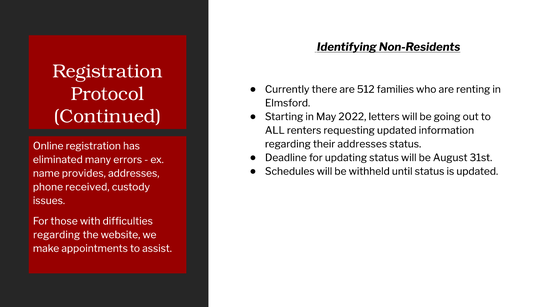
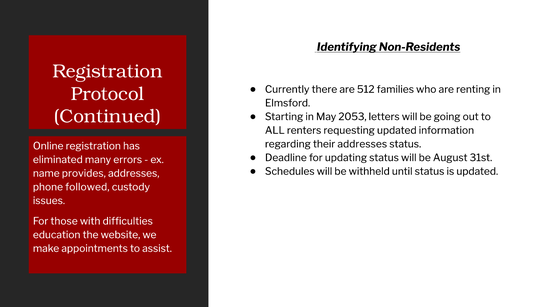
2022: 2022 -> 2053 (352, 117)
received: received -> followed (87, 187)
regarding: regarding -> education (57, 235)
